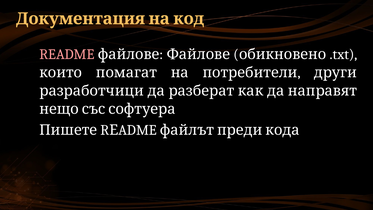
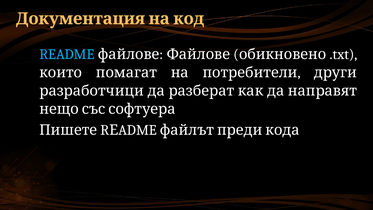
README colour: pink -> light blue (67, 54)
